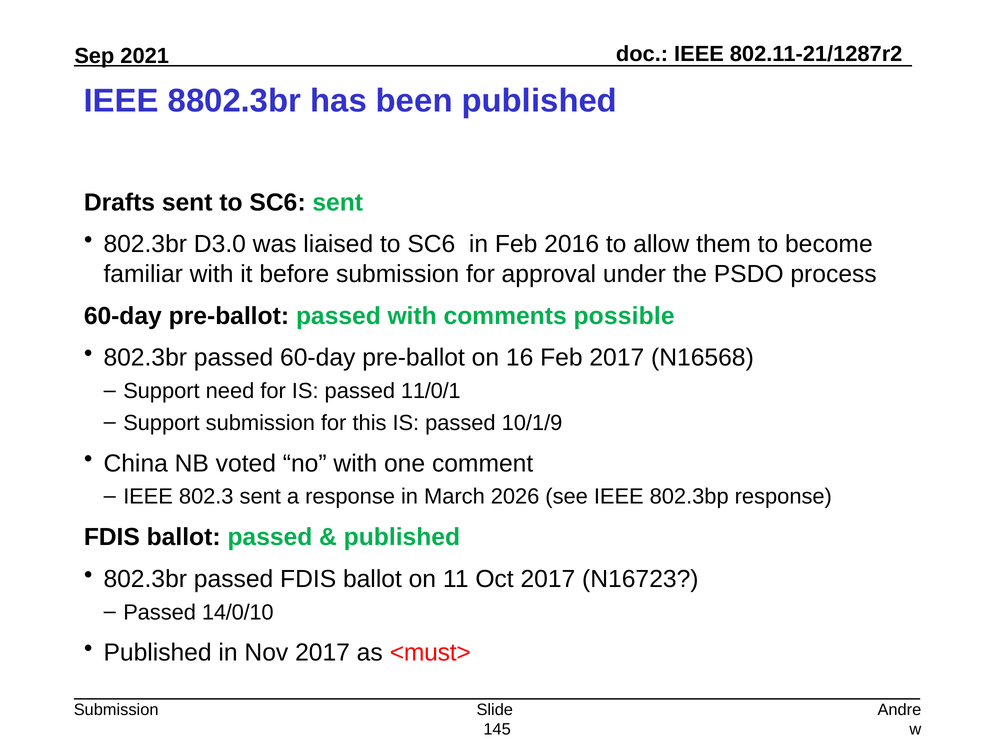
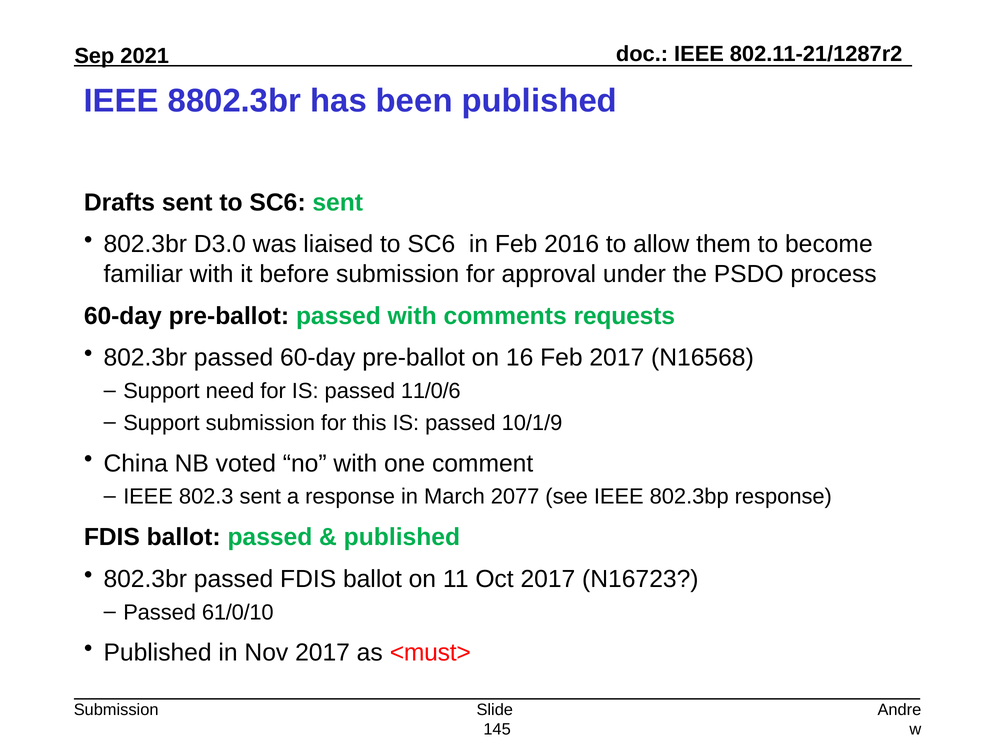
possible: possible -> requests (624, 316)
11/0/1: 11/0/1 -> 11/0/6 (431, 391)
2026: 2026 -> 2077 (515, 496)
14/0/10: 14/0/10 -> 61/0/10 (238, 612)
